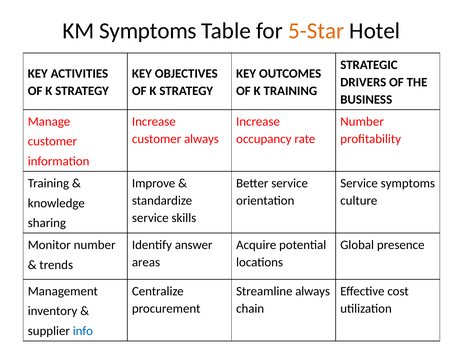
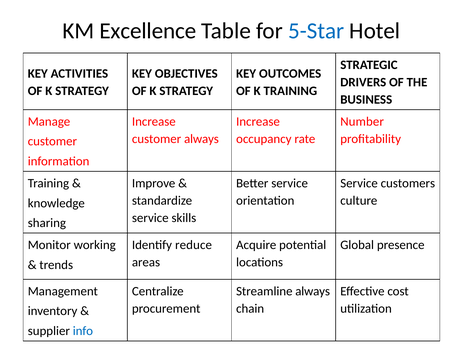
KM Symptoms: Symptoms -> Excellence (148, 31)
5-Star colour: orange -> blue (316, 31)
Service symptoms: symptoms -> customers (408, 183)
Monitor number: number -> working (95, 245)
answer: answer -> reduce (194, 245)
